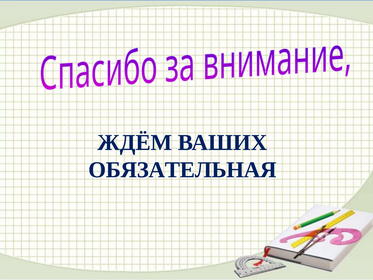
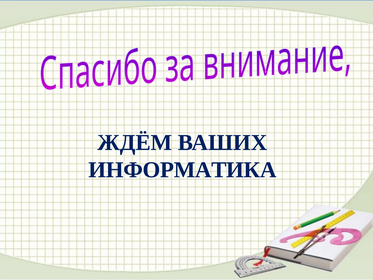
ОБЯЗАТЕЛЬНАЯ: ОБЯЗАТЕЛЬНАЯ -> ИНФОРМАТИКА (182, 170)
